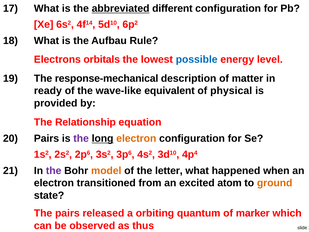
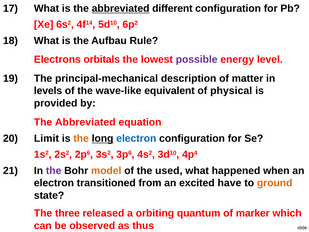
possible colour: blue -> purple (197, 59)
response-mechanical: response-mechanical -> principal-mechanical (107, 78)
ready: ready -> levels (48, 91)
Relationship: Relationship -> Abbreviated (85, 122)
20 Pairs: Pairs -> Limit (46, 138)
the colour: purple -> orange (81, 138)
electron colour: orange -> blue (136, 138)
letter: letter -> used (169, 170)
atom: atom -> have (229, 183)
The pairs: pairs -> three (67, 213)
